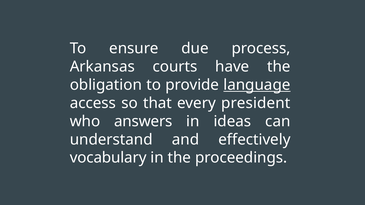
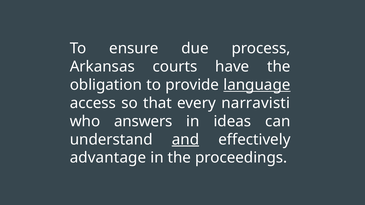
president: president -> narravisti (256, 103)
and underline: none -> present (185, 140)
vocabulary: vocabulary -> advantage (108, 158)
